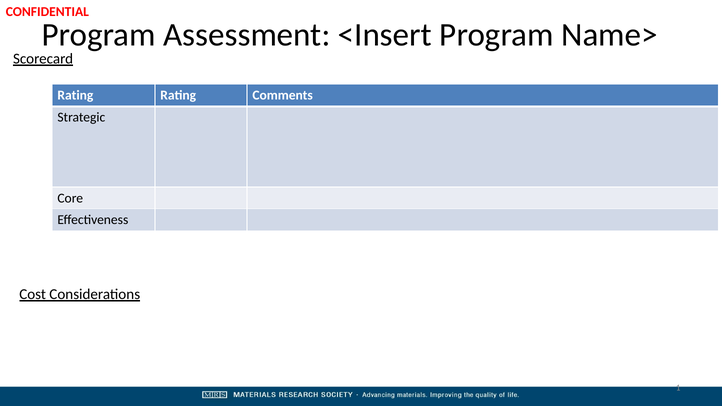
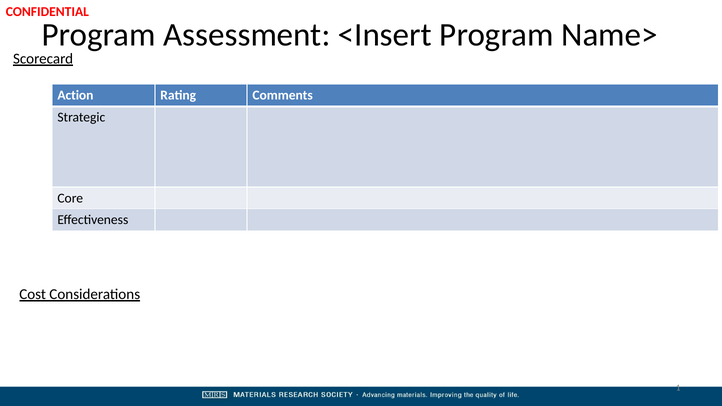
Rating: Rating -> Action (75, 96)
